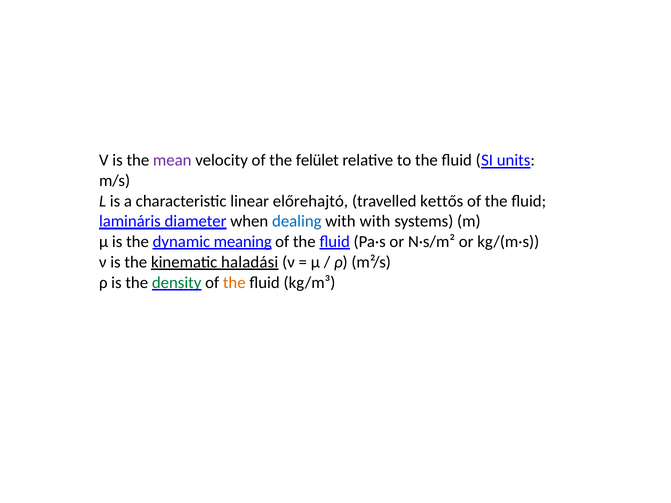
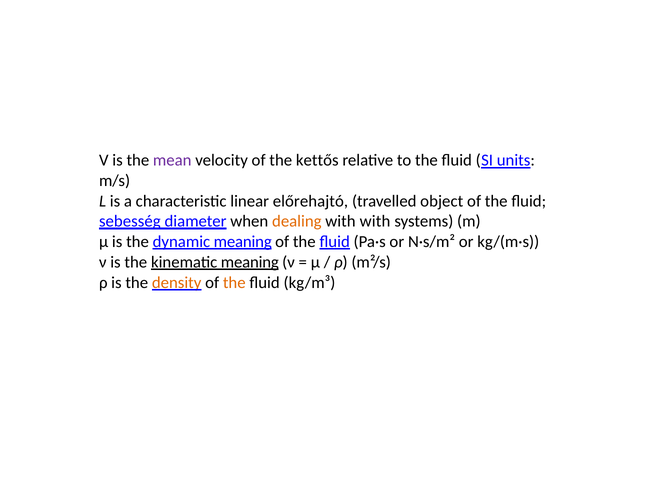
felület: felület -> kettős (317, 160)
kettős: kettős -> object (442, 201)
lamináris: lamináris -> sebesség (130, 221)
dealing colour: blue -> orange (297, 221)
kinematic haladási: haladási -> meaning (250, 262)
density colour: green -> orange (177, 283)
